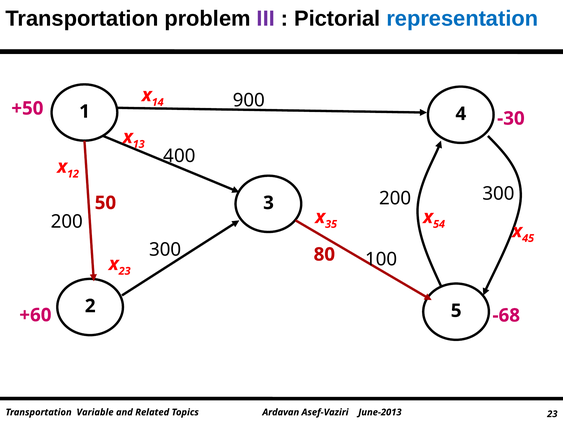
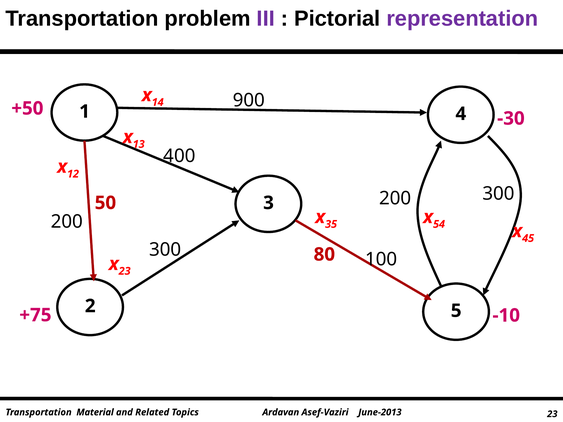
representation colour: blue -> purple (462, 19)
+60: +60 -> +75 (35, 315)
-68: -68 -> -10 (506, 316)
Variable: Variable -> Material (95, 413)
